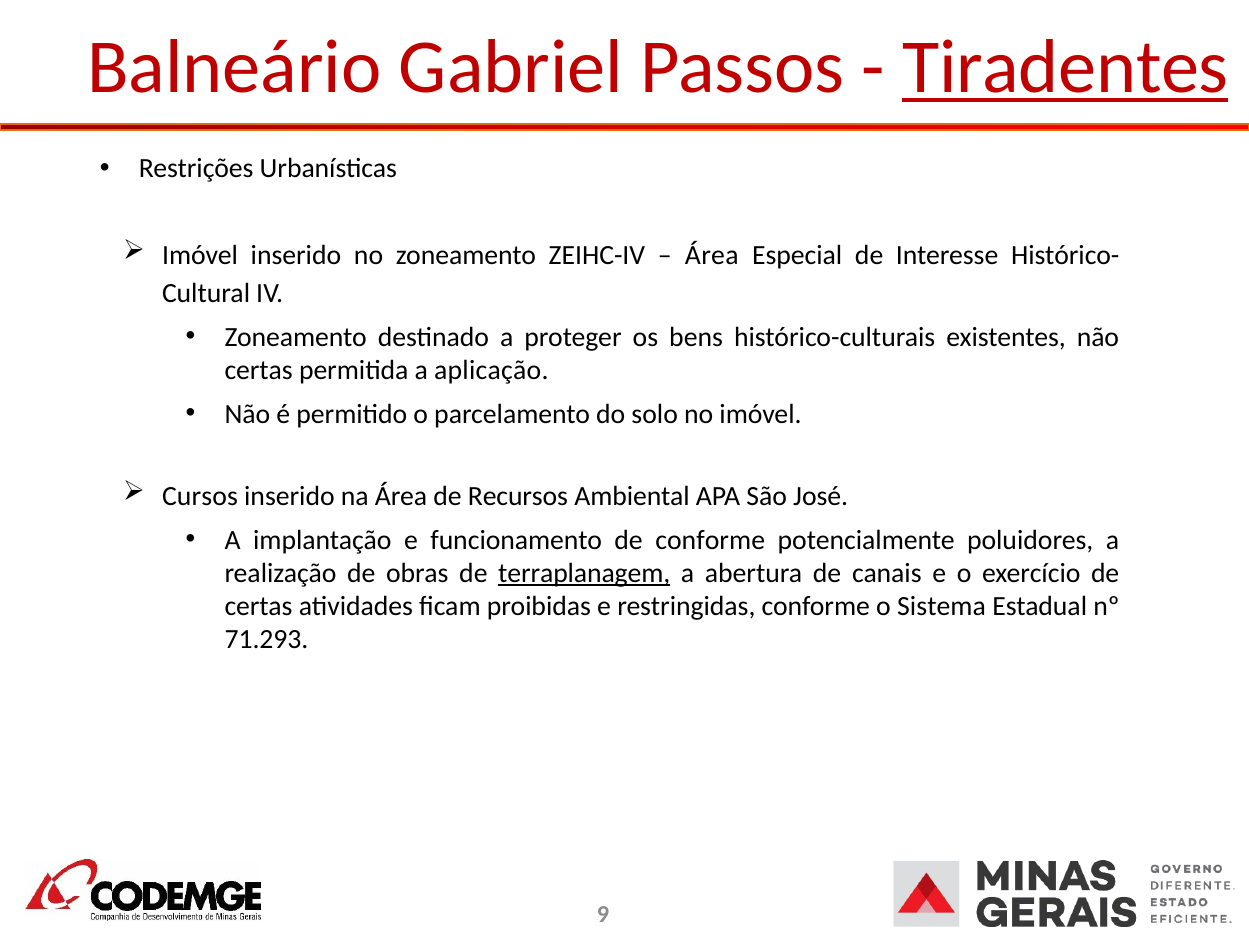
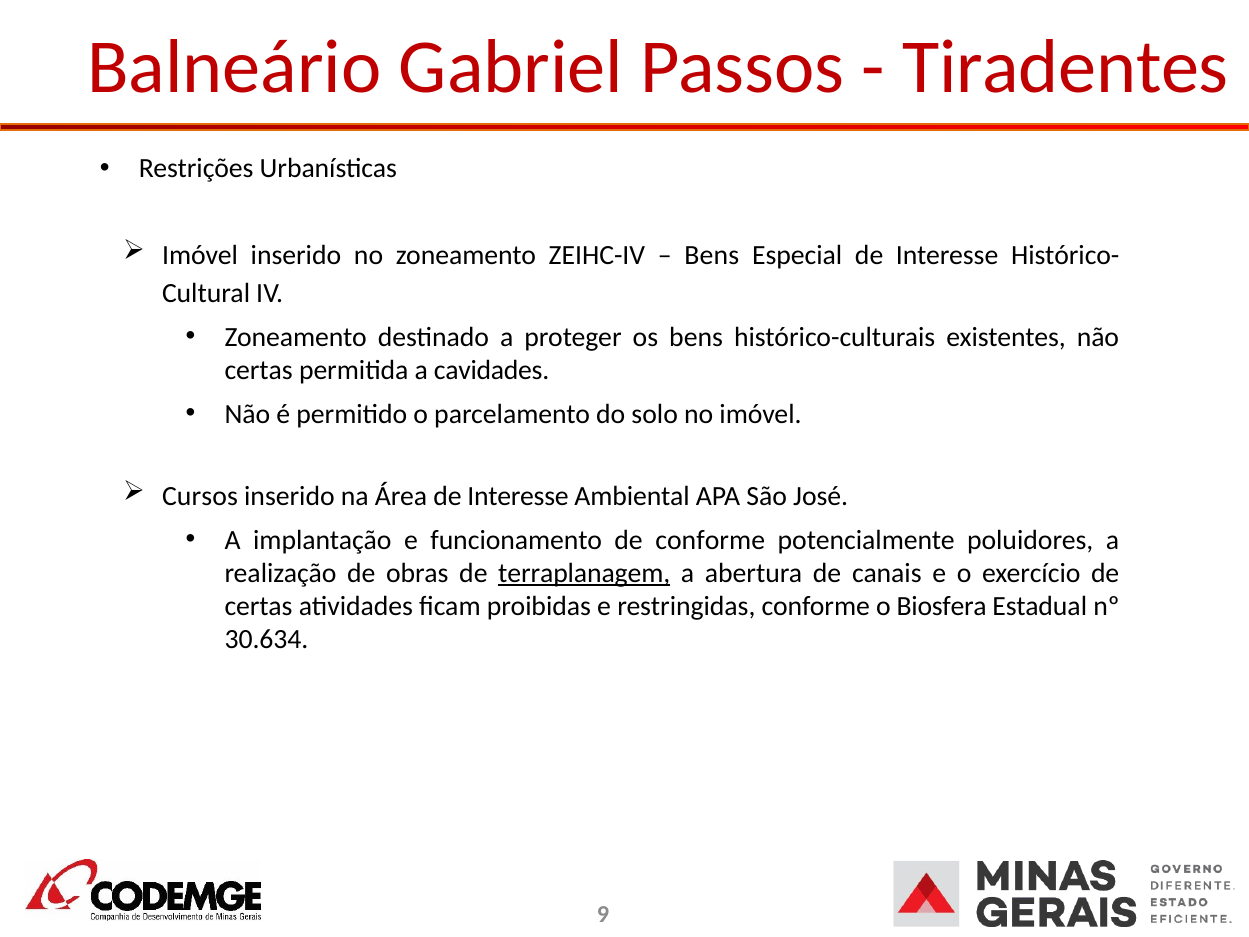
Tiradentes underline: present -> none (1065, 67)
Área: Área -> Bens (712, 255)
aplicação: aplicação -> cavidades (492, 370)
Área de Recursos: Recursos -> Interesse (518, 496)
Sistema: Sistema -> Biosfera (942, 606)
71.293: 71.293 -> 30.634 (267, 640)
